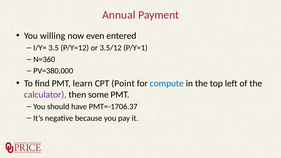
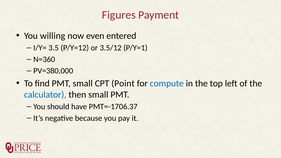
Annual: Annual -> Figures (119, 15)
PMT learn: learn -> small (83, 83)
calculator colour: purple -> blue (45, 95)
then some: some -> small (98, 95)
